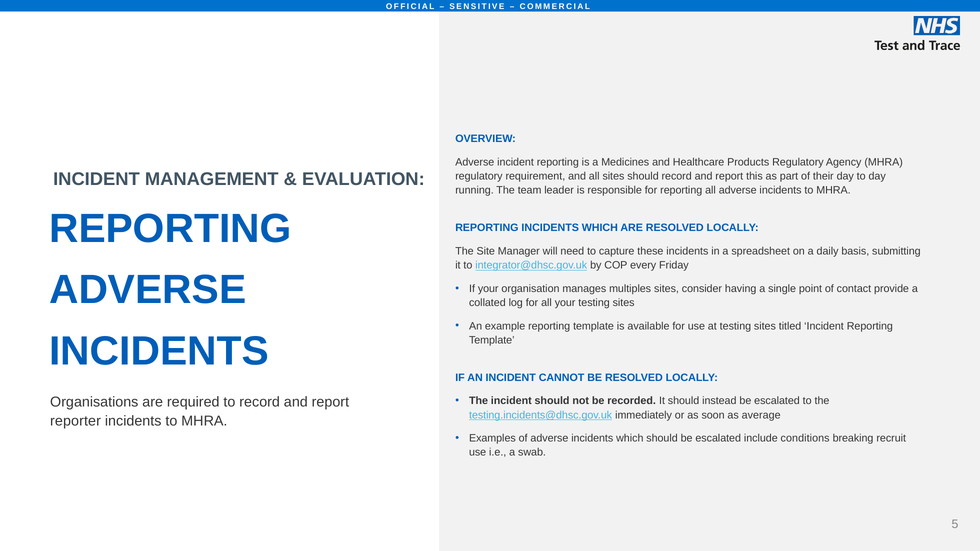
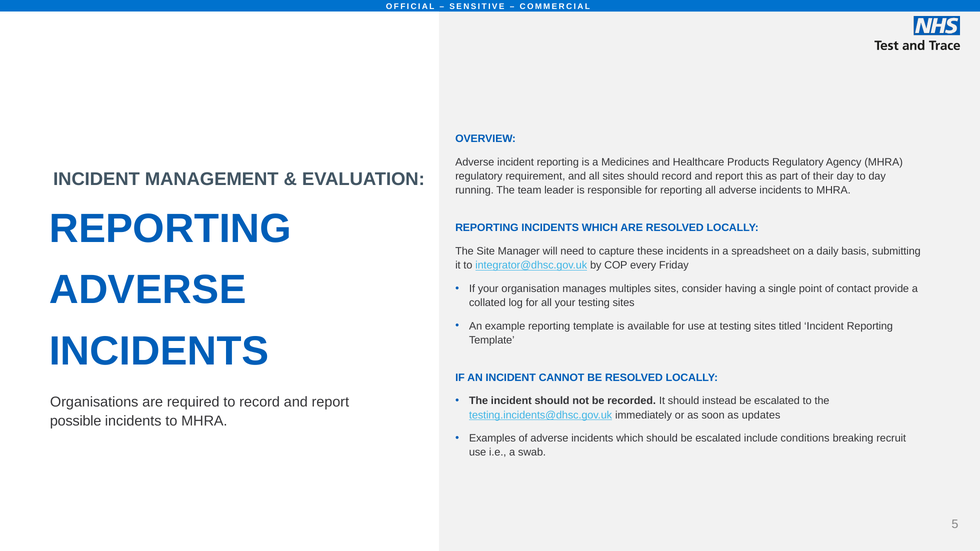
average: average -> updates (761, 415)
reporter: reporter -> possible (76, 421)
